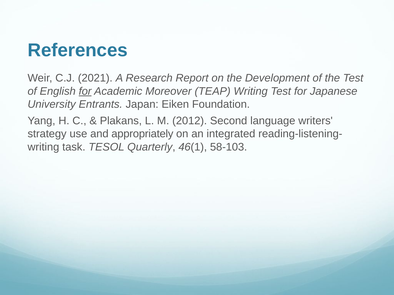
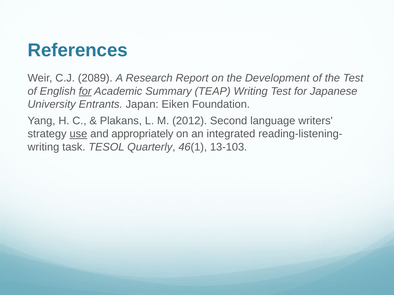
2021: 2021 -> 2089 (95, 78)
Moreover: Moreover -> Summary (168, 91)
use underline: none -> present (78, 134)
58-103: 58-103 -> 13-103 (229, 147)
